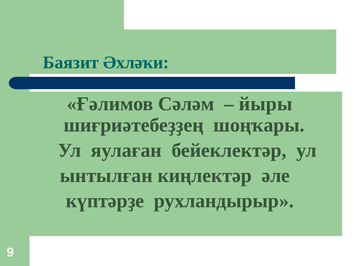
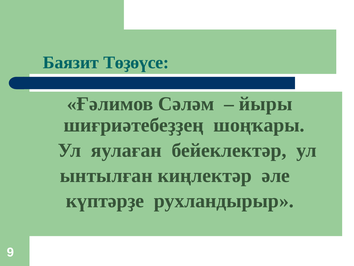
Әхләҡи: Әхләҡи -> Төҙөүсе (136, 62)
